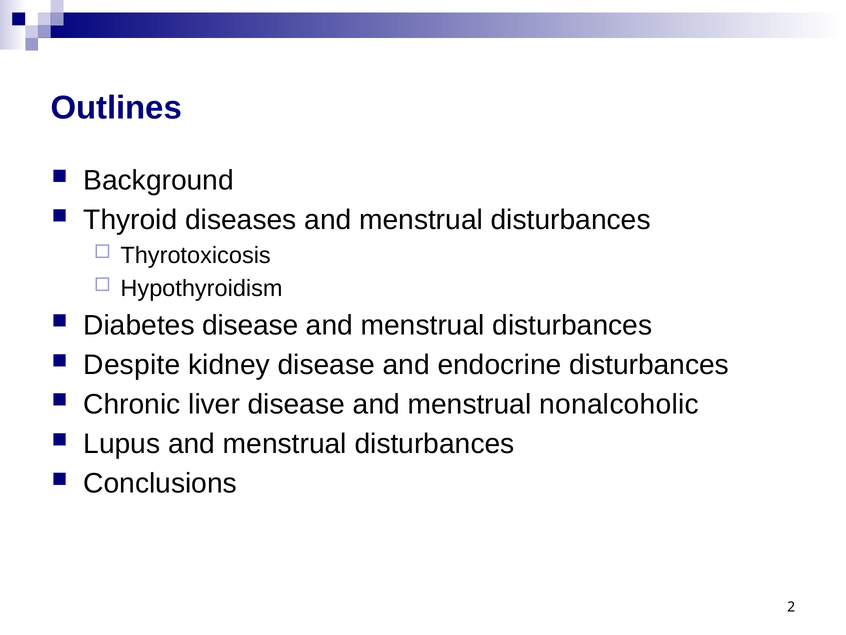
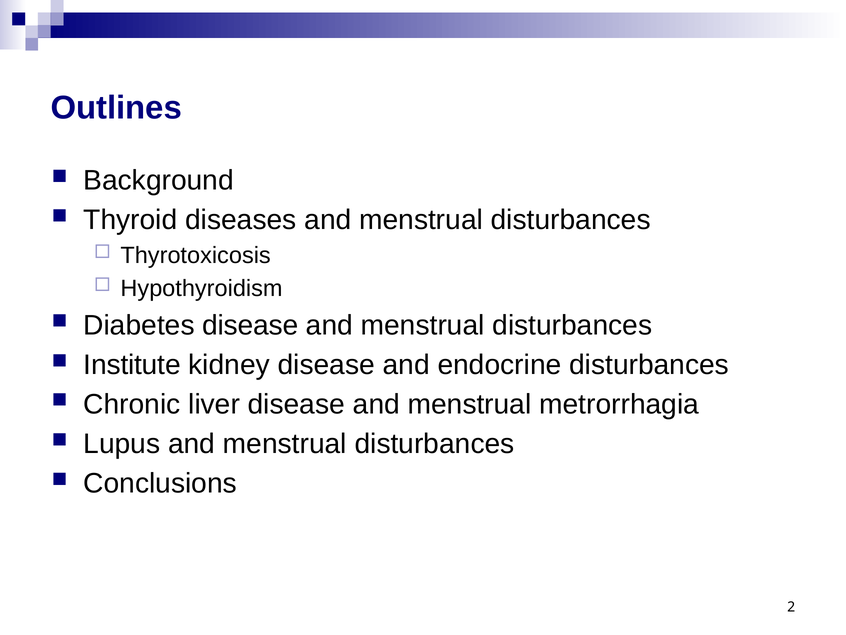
Despite: Despite -> Institute (132, 365)
nonalcoholic: nonalcoholic -> metrorrhagia (619, 404)
